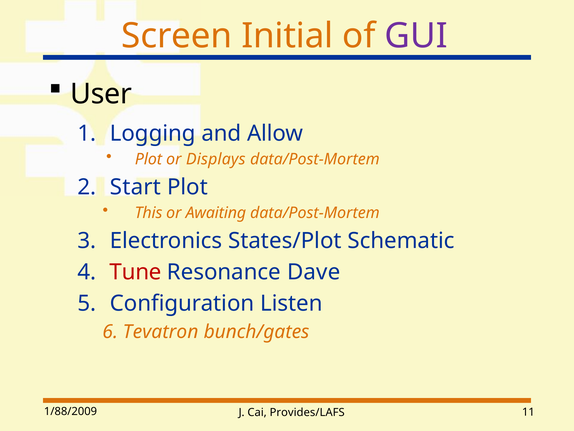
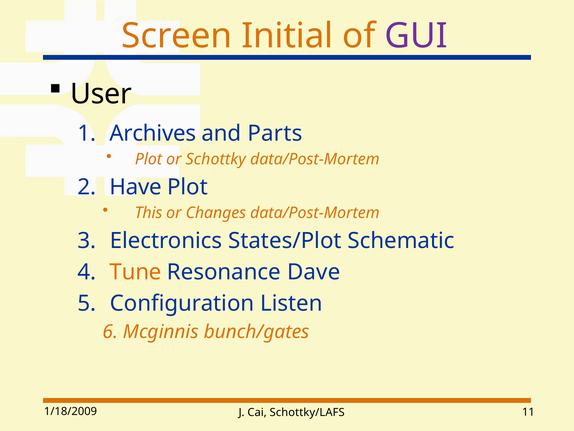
Logging: Logging -> Archives (153, 133)
Allow: Allow -> Parts (275, 133)
Displays: Displays -> Schottky (216, 159)
Start: Start -> Have (136, 187)
Awaiting: Awaiting -> Changes (216, 213)
Tune colour: red -> orange (136, 272)
Tevatron: Tevatron -> Mcginnis (161, 332)
1/88/2009: 1/88/2009 -> 1/18/2009 (71, 411)
Provides/LAFS: Provides/LAFS -> Schottky/LAFS (307, 412)
